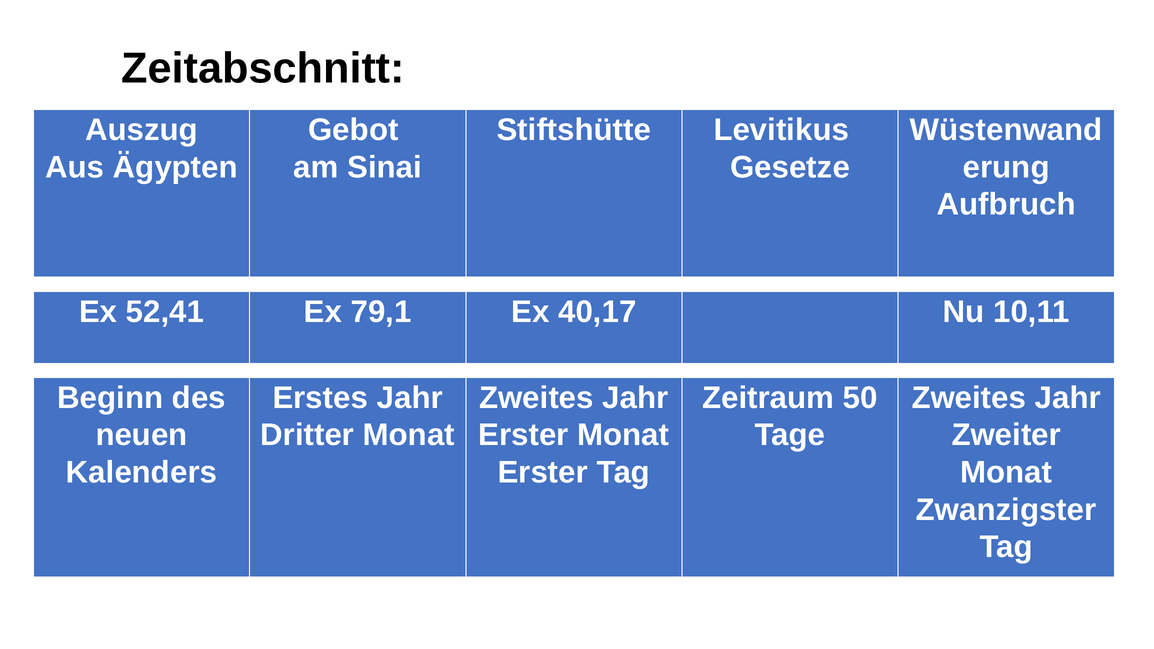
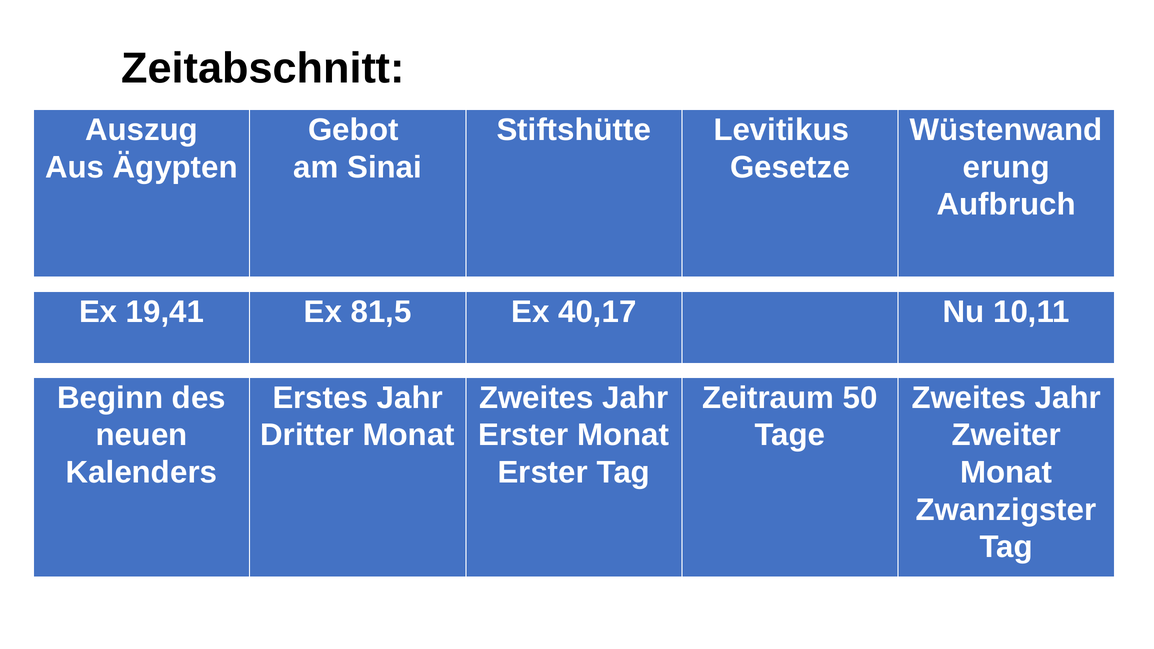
52,41: 52,41 -> 19,41 (165, 312)
79,1: 79,1 -> 81,5 (381, 312)
